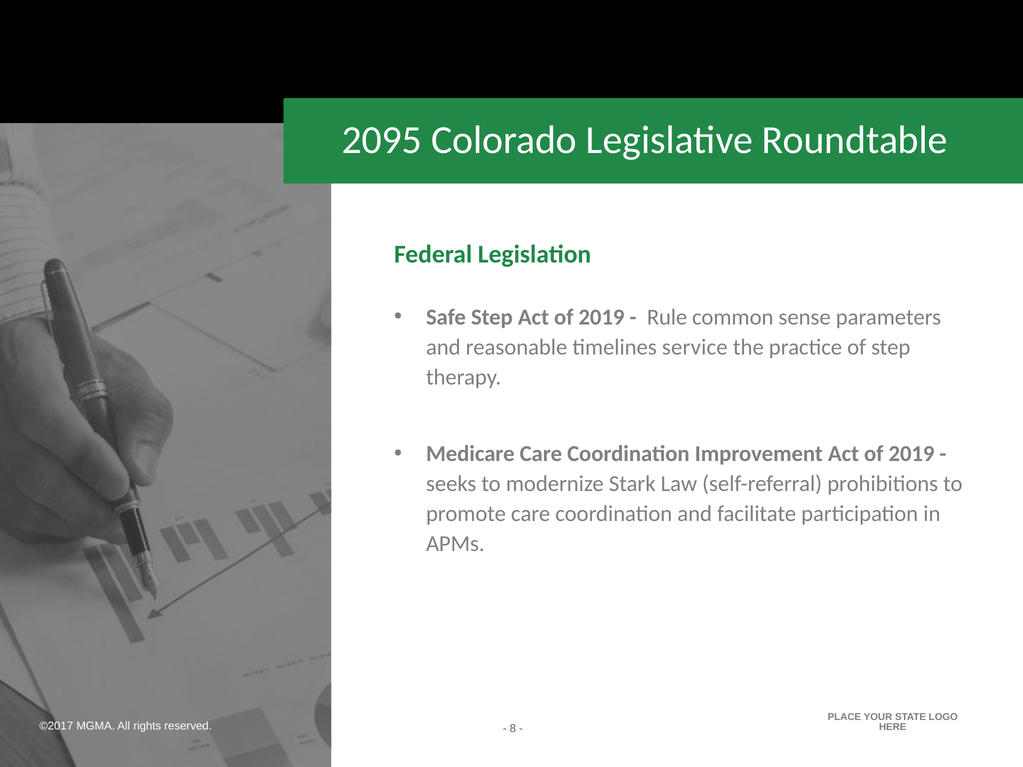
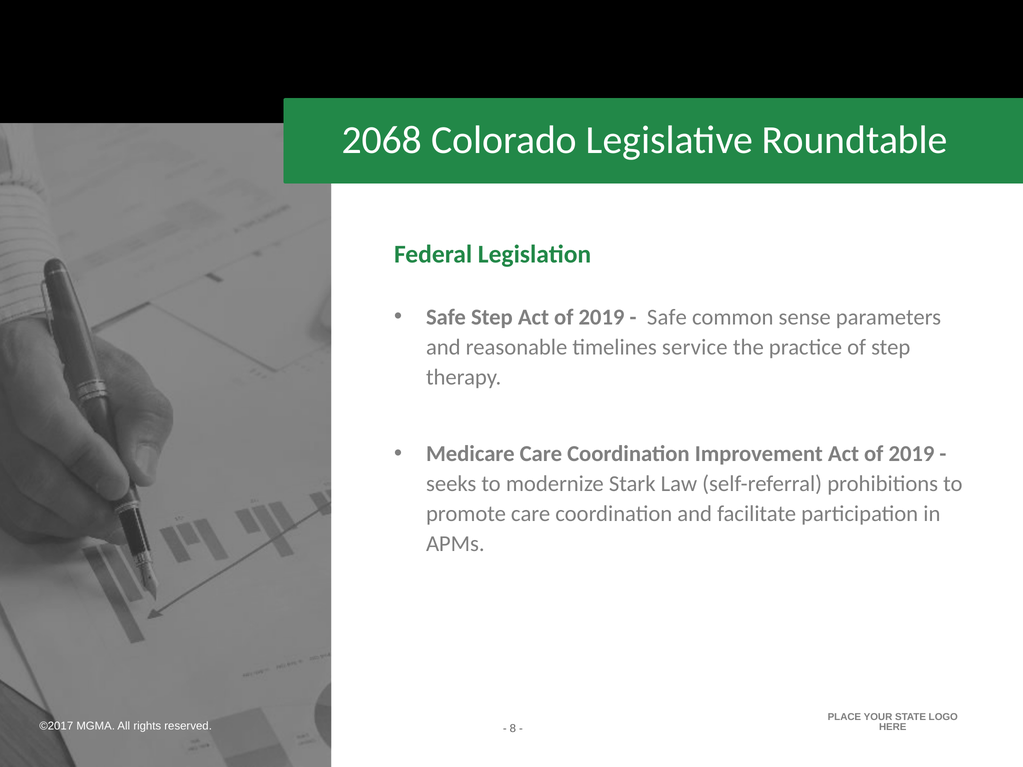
2095: 2095 -> 2068 (382, 140)
Rule: Rule -> Safe (667, 317)
